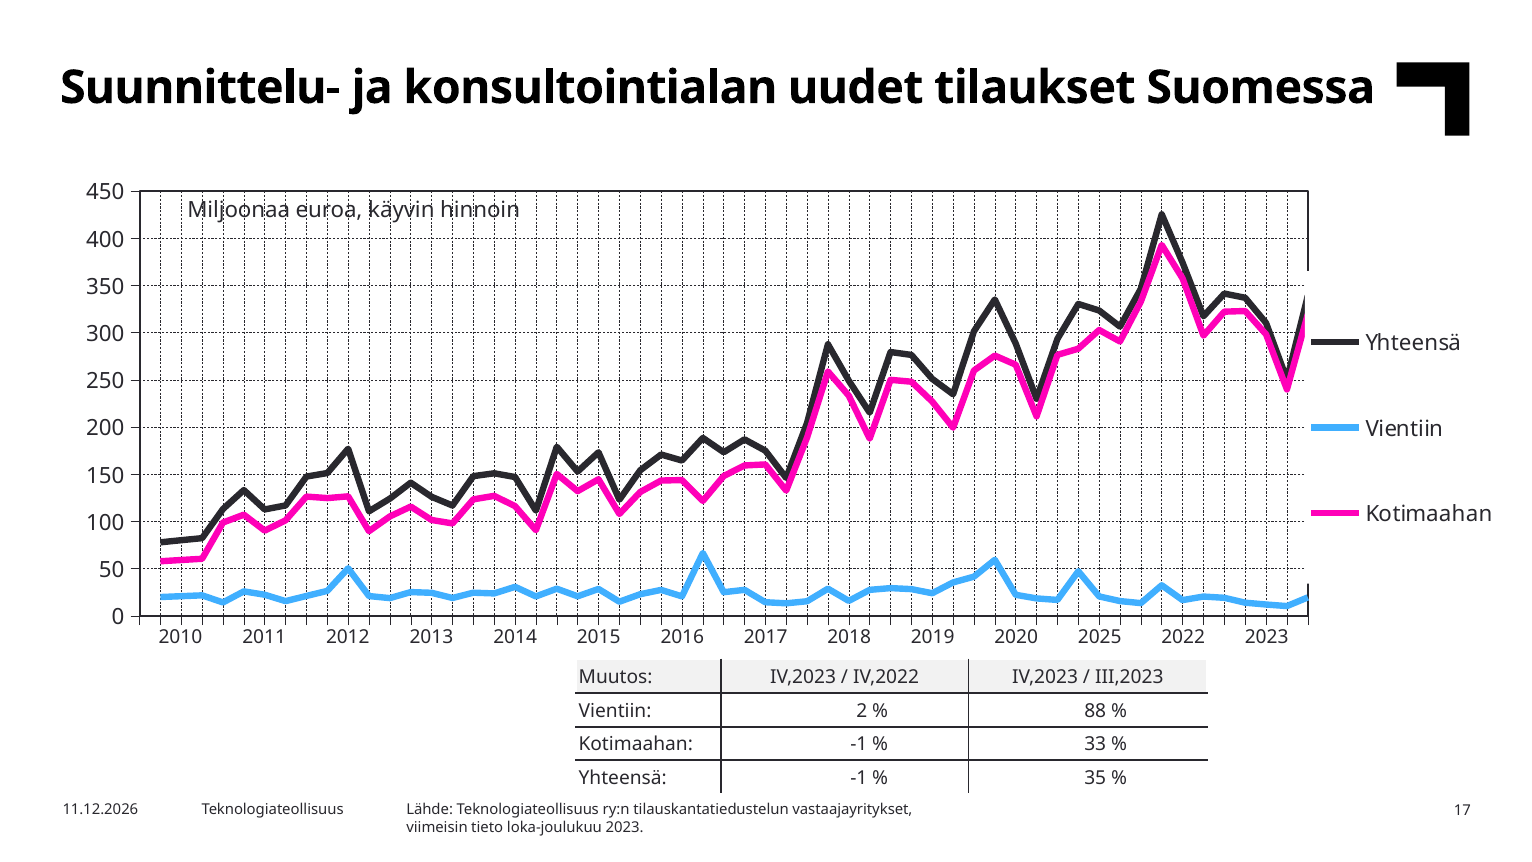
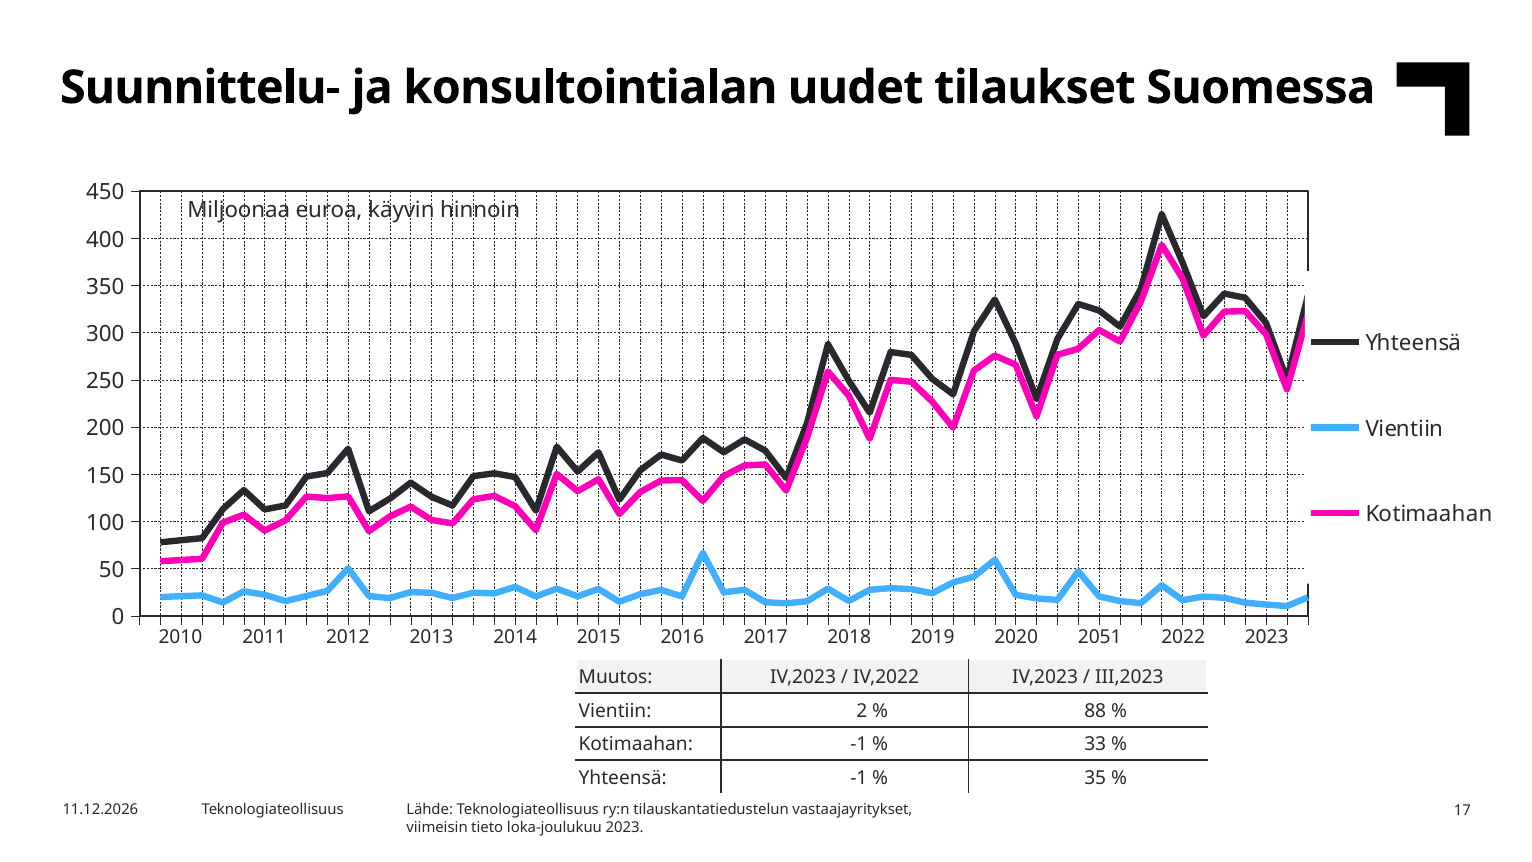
2025: 2025 -> 2051 (1100, 637)
